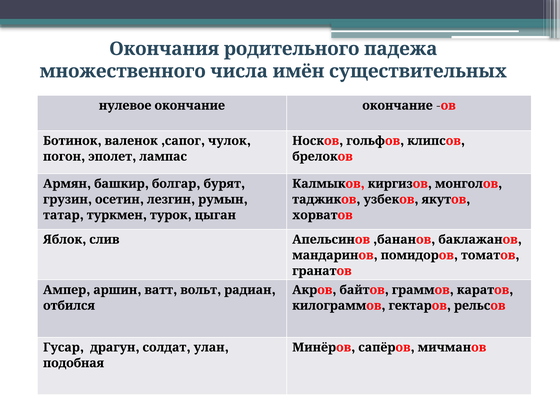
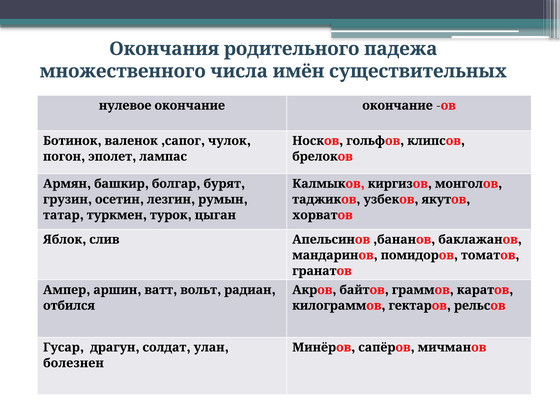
подобная: подобная -> болезнен (73, 363)
